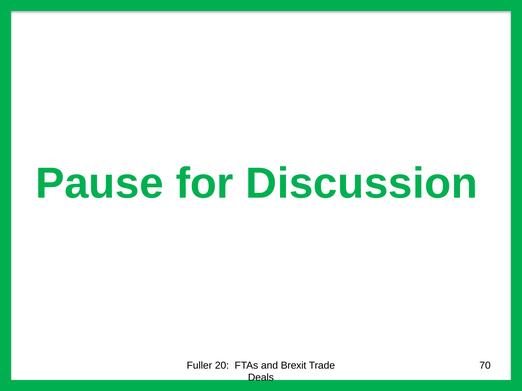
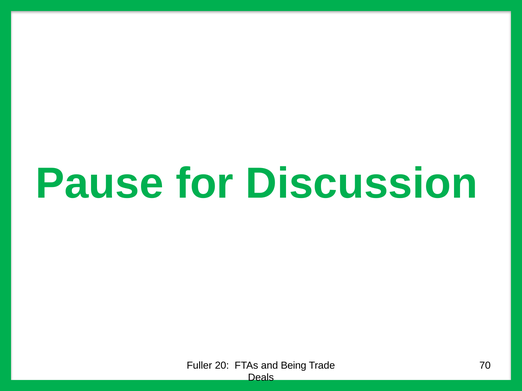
Brexit: Brexit -> Being (294, 366)
